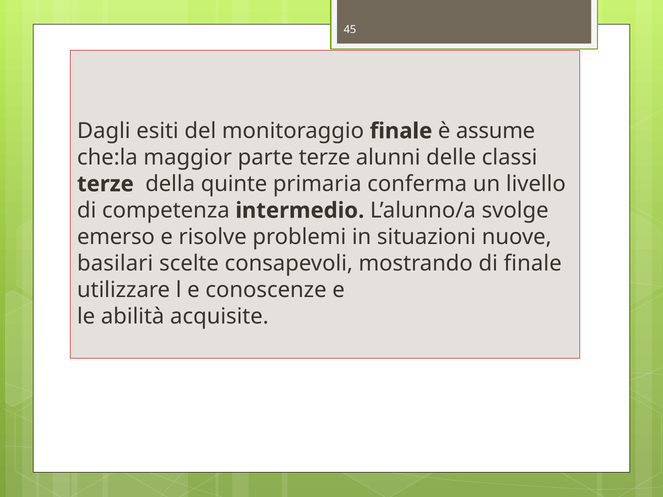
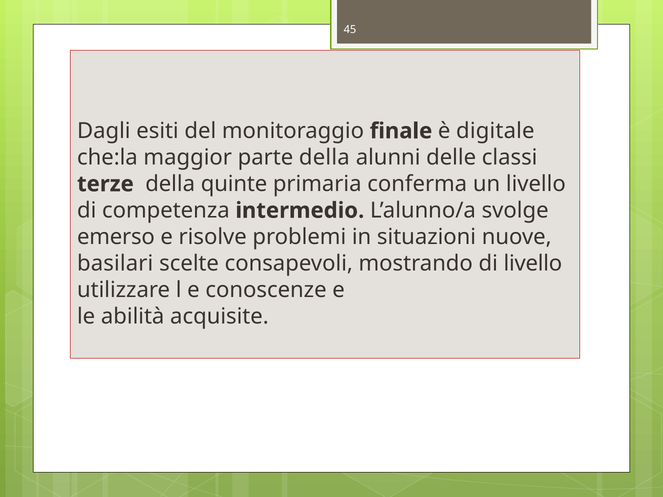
assume: assume -> digitale (495, 131)
parte terze: terze -> della (324, 158)
di finale: finale -> livello (533, 264)
